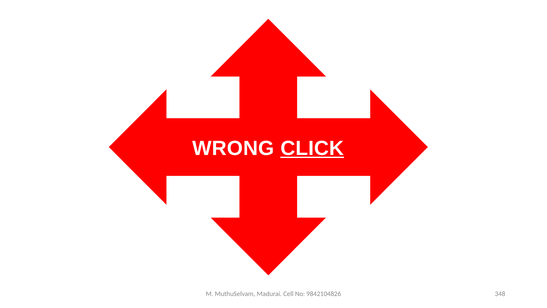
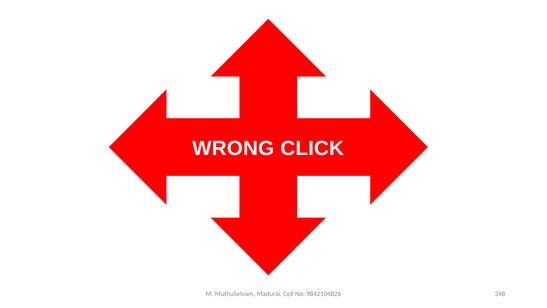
CLICK underline: present -> none (312, 148)
